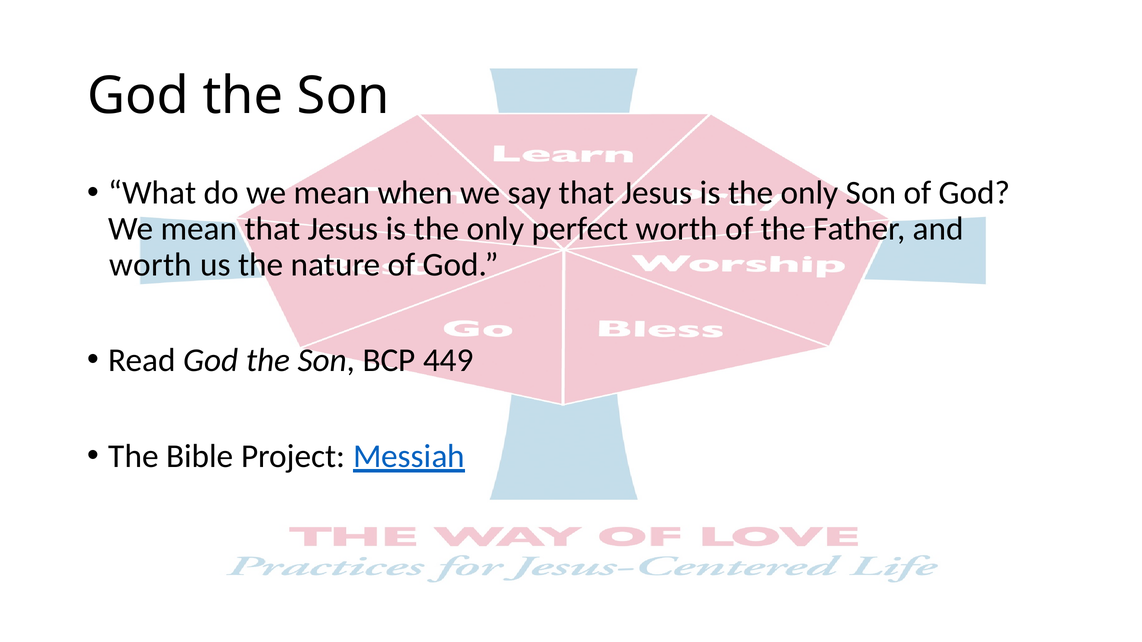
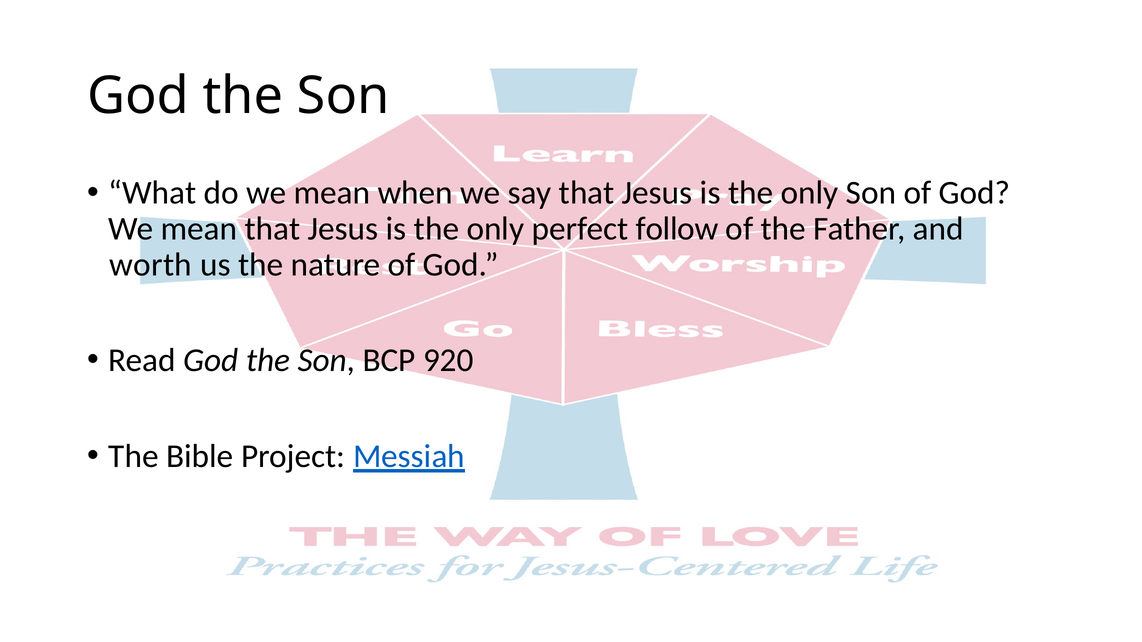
perfect worth: worth -> follow (677, 229)
449: 449 -> 920 (448, 360)
